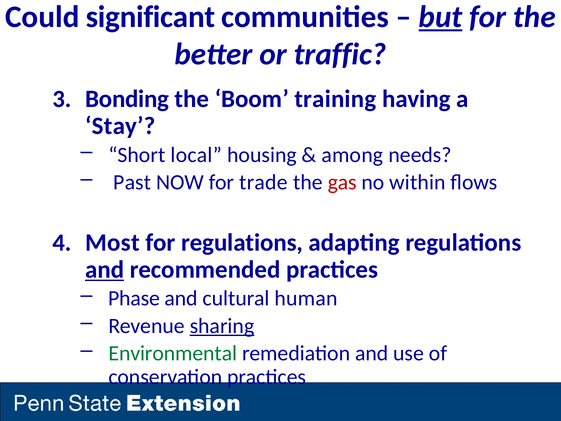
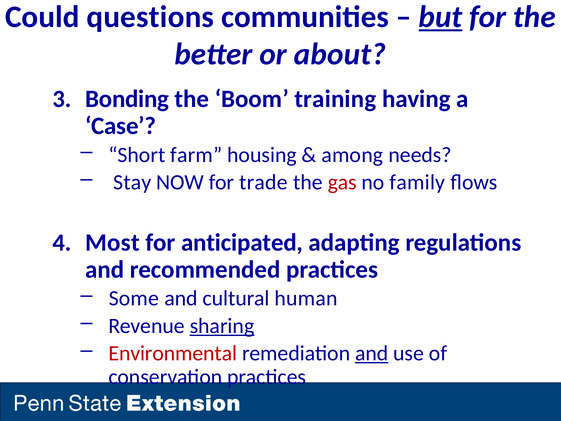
significant: significant -> questions (150, 17)
traffic: traffic -> about (340, 54)
Stay: Stay -> Case (121, 126)
local: local -> farm (196, 155)
Past: Past -> Stay (132, 182)
within: within -> family (417, 182)
for regulations: regulations -> anticipated (242, 242)
and underline: present -> none (105, 269)
Phase: Phase -> Some (134, 298)
Environmental colour: green -> red (173, 353)
and underline: none -> present (372, 353)
